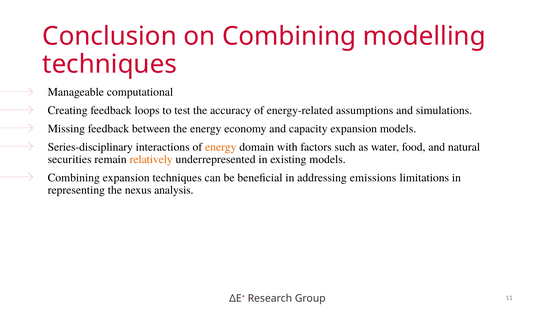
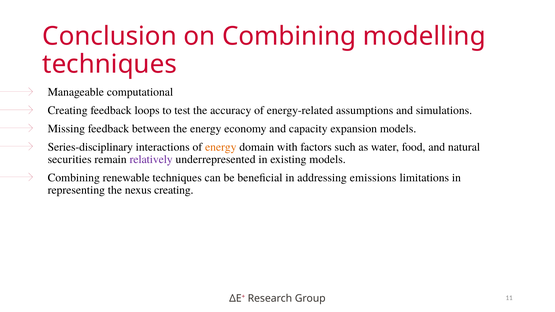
relatively colour: orange -> purple (151, 159)
Combining expansion: expansion -> renewable (126, 178)
nexus analysis: analysis -> creating (174, 190)
